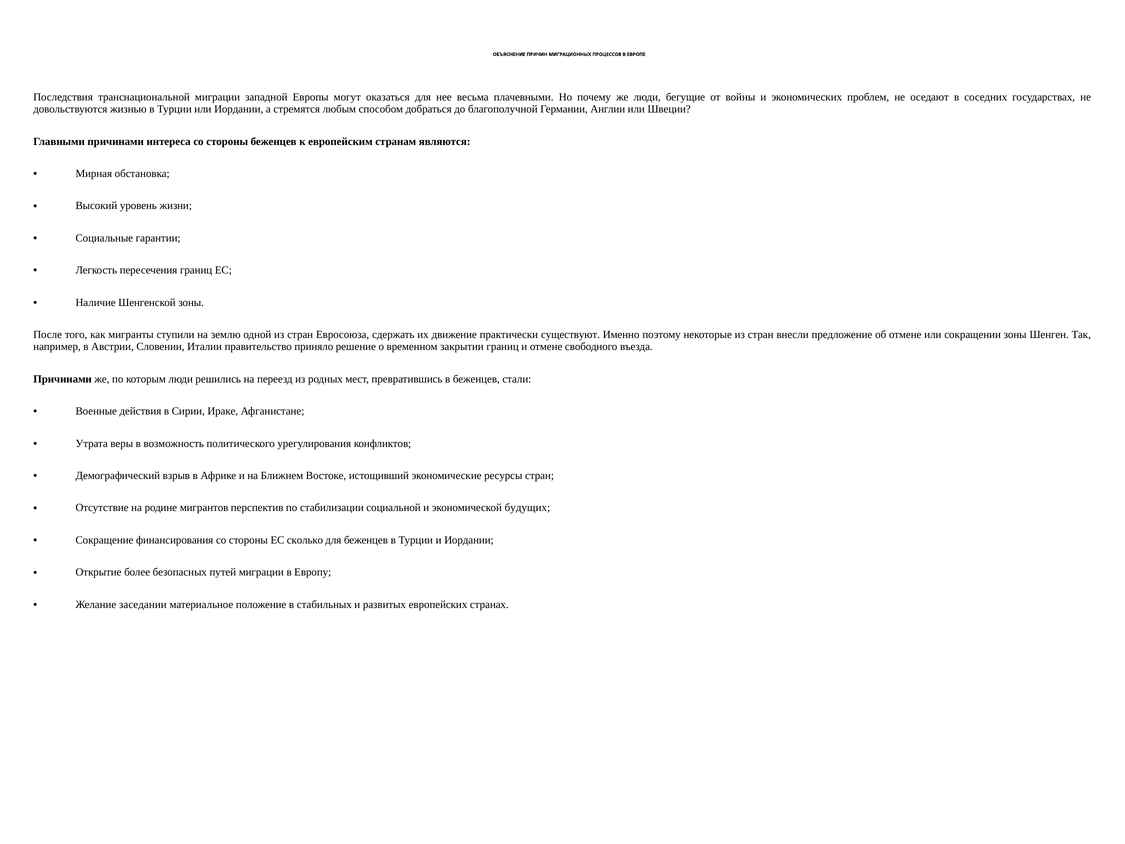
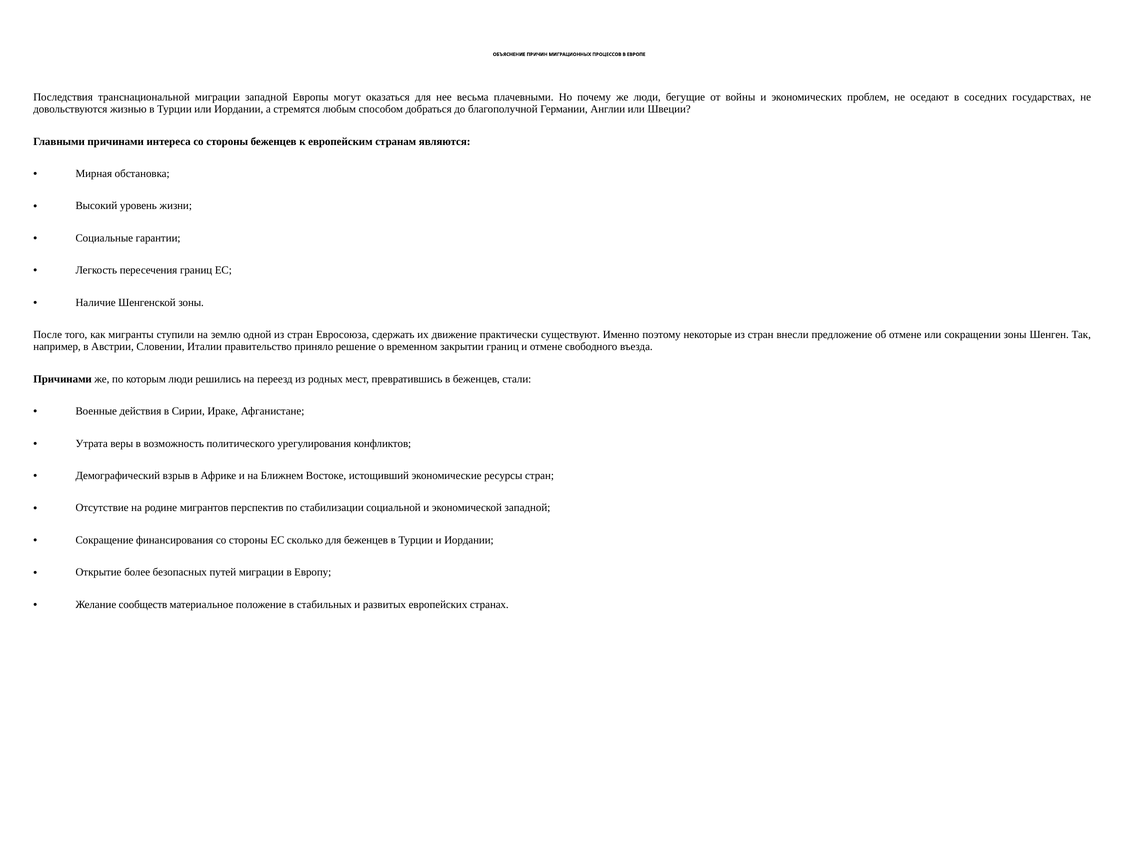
экономической будущих: будущих -> западной (527, 508)
заседании: заседании -> сообществ (143, 604)
